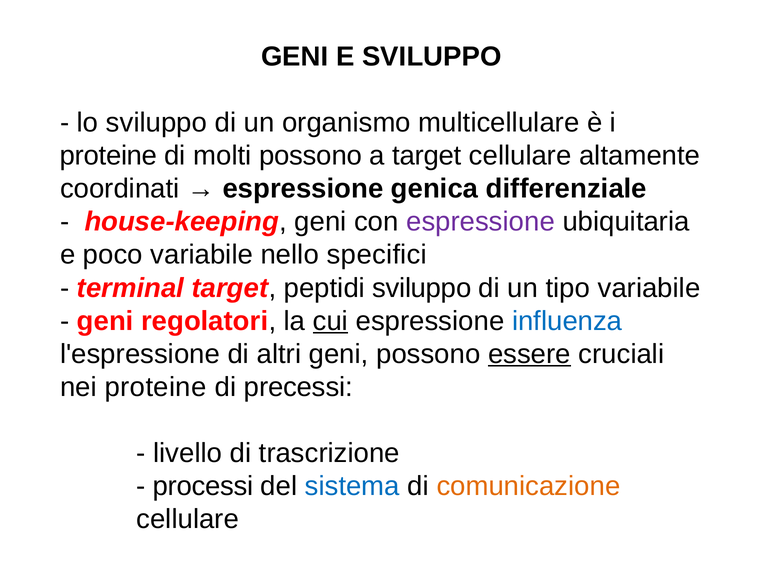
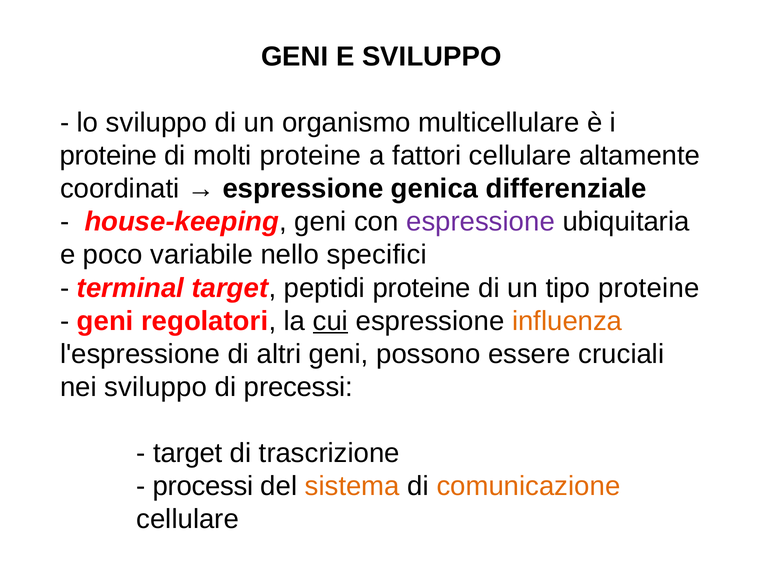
molti possono: possono -> proteine (310, 156)
a target: target -> fattori (427, 156)
peptidi sviluppo: sviluppo -> proteine (422, 288)
tipo variabile: variabile -> proteine (649, 288)
influenza colour: blue -> orange (567, 321)
essere underline: present -> none (529, 354)
nei proteine: proteine -> sviluppo (156, 387)
livello: livello -> target (188, 453)
sistema colour: blue -> orange (352, 486)
